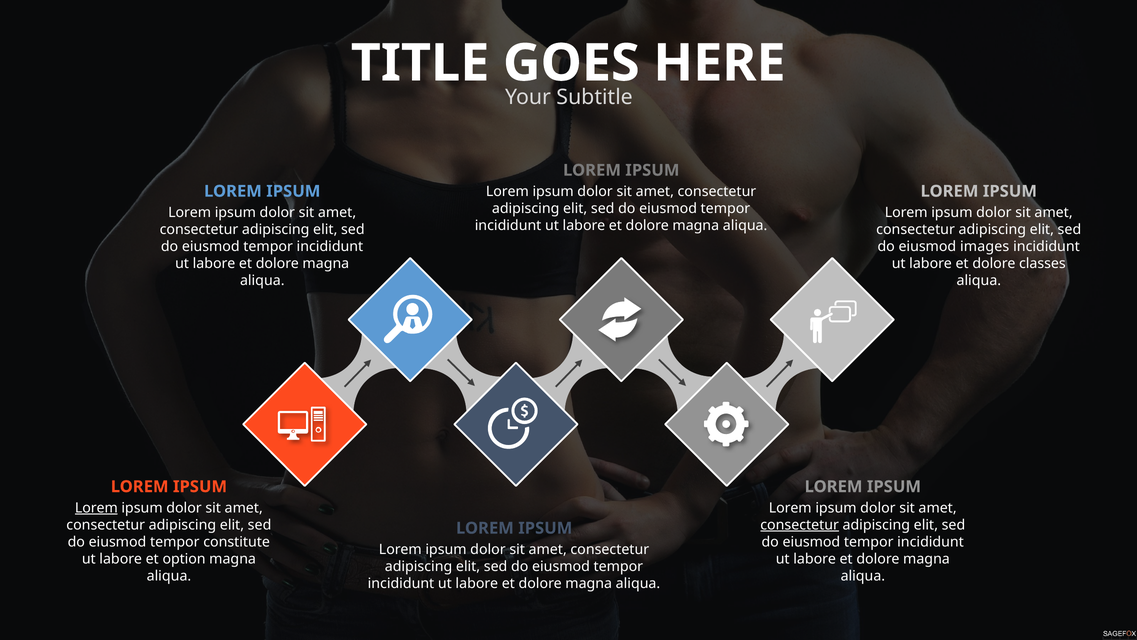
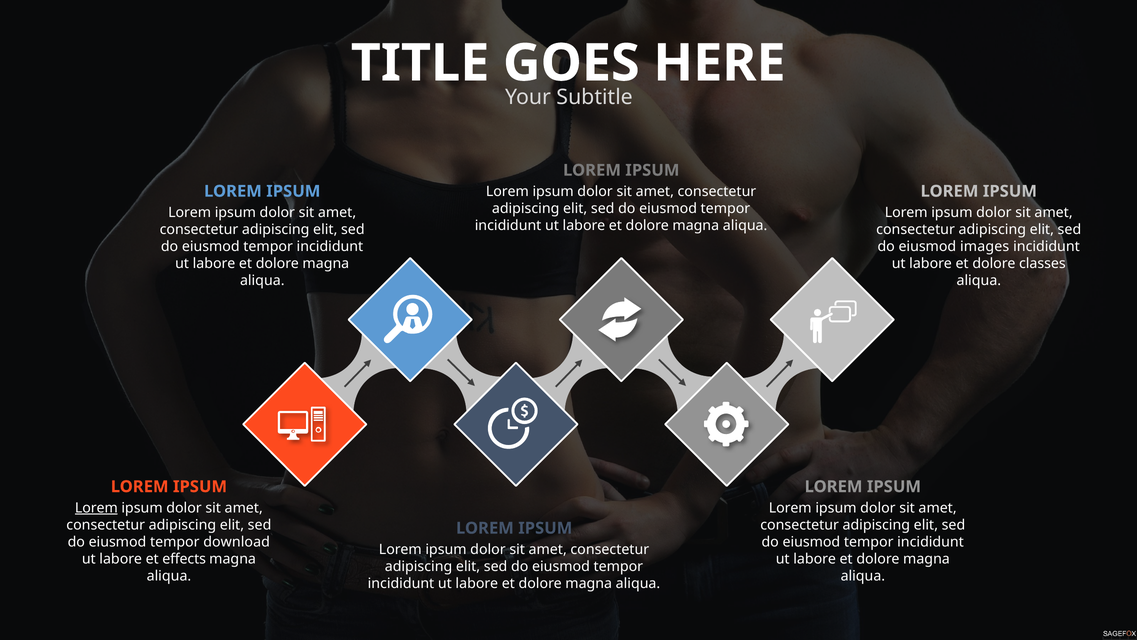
consectetur underline: present -> none (800, 525)
constitute: constitute -> download (237, 542)
option: option -> effects (184, 559)
